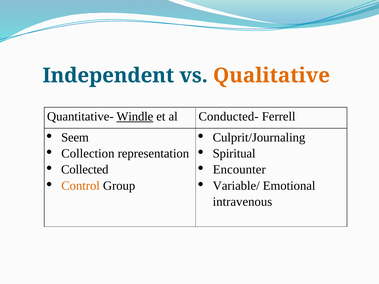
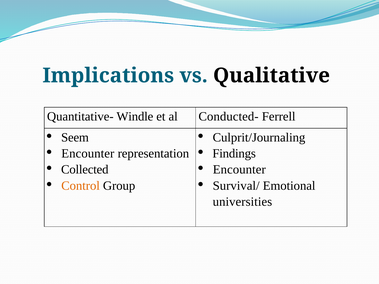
Independent: Independent -> Implications (108, 76)
Qualitative colour: orange -> black (272, 76)
Windle underline: present -> none (135, 117)
Collection: Collection -> Encounter (88, 154)
Spiritual: Spiritual -> Findings (234, 154)
Variable/: Variable/ -> Survival/ (236, 186)
intravenous: intravenous -> universities (242, 202)
